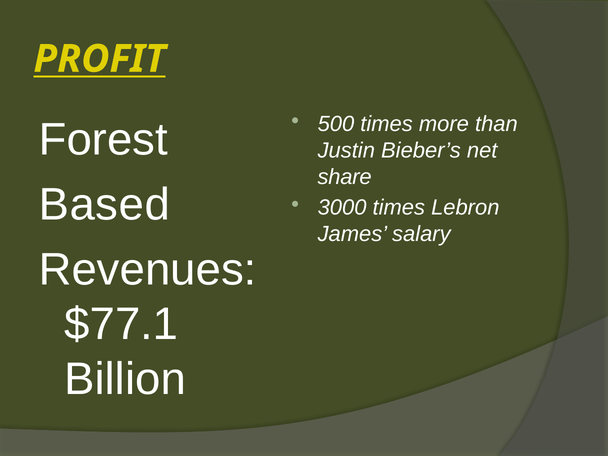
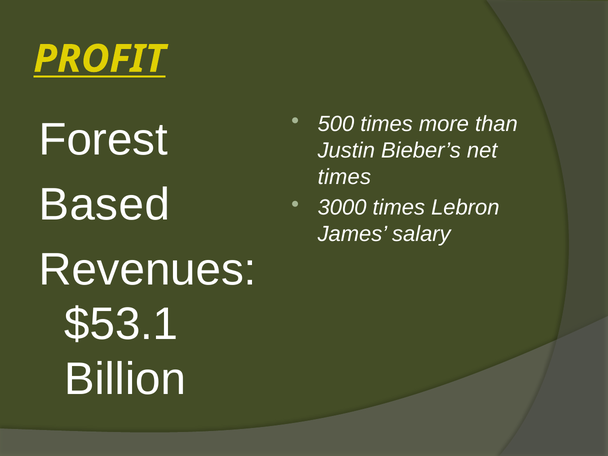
share: share -> times (344, 177)
$77.1: $77.1 -> $53.1 (121, 324)
